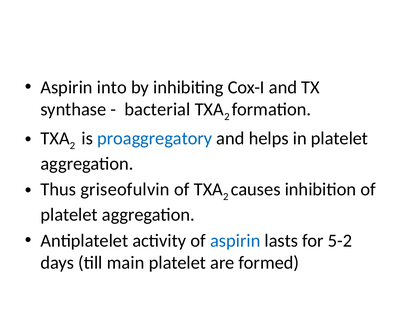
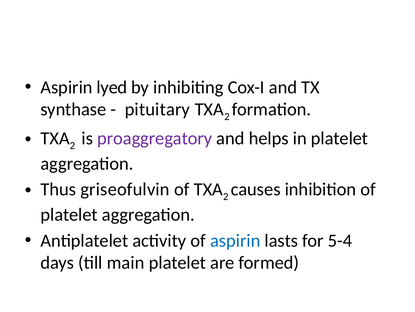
into: into -> lyed (112, 87)
bacterial: bacterial -> pituitary (157, 109)
proaggregatory colour: blue -> purple (155, 138)
5-2: 5-2 -> 5-4 (340, 240)
